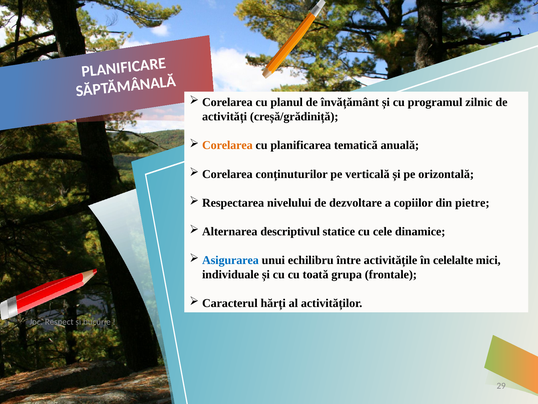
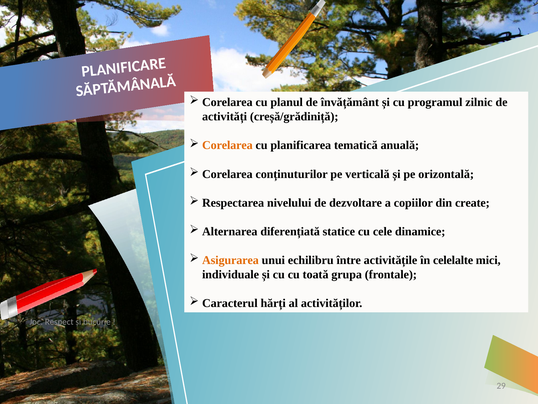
pietre: pietre -> create (472, 203)
descriptivul: descriptivul -> diferențiată (290, 231)
Asigurarea colour: blue -> orange (230, 260)
